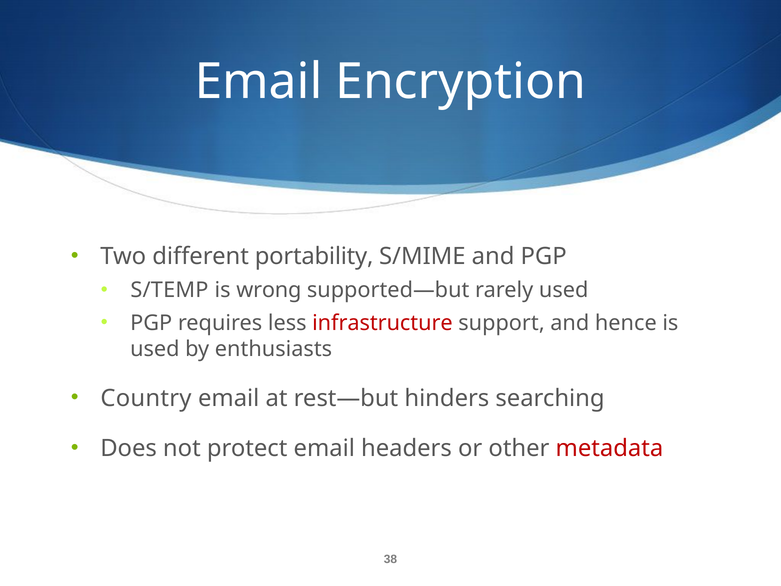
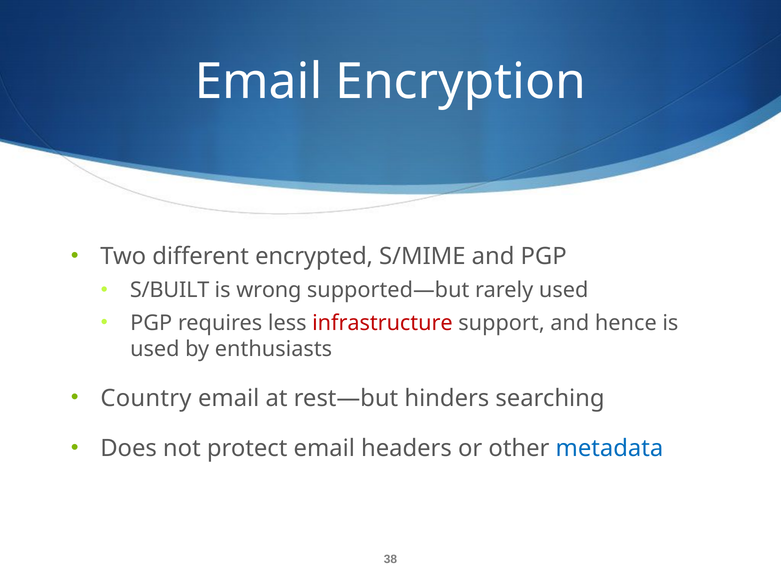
portability: portability -> encrypted (314, 256)
S/TEMP: S/TEMP -> S/BUILT (170, 290)
metadata colour: red -> blue (609, 448)
